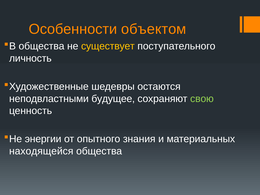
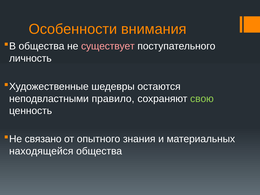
объектом: объектом -> внимания (154, 29)
существует colour: yellow -> pink (108, 46)
будущее: будущее -> правило (113, 99)
энергии: энергии -> связано (43, 139)
